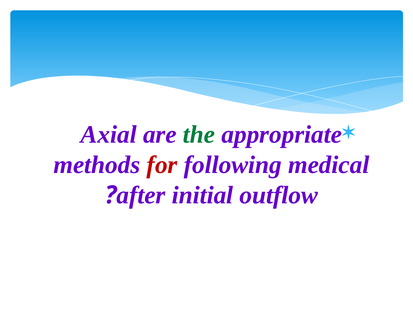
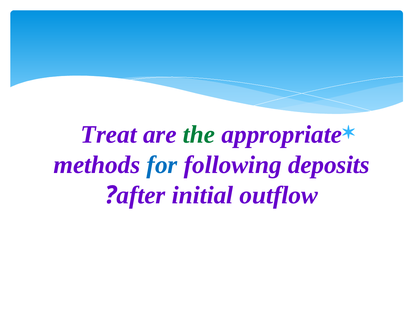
Axial: Axial -> Treat (109, 135)
for colour: red -> blue (162, 165)
medical: medical -> deposits (329, 165)
